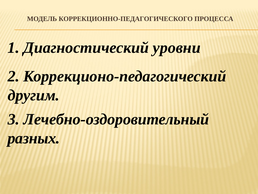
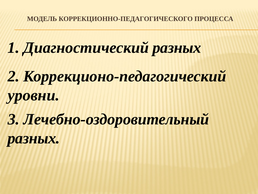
Диагностический уровни: уровни -> разных (177, 48)
другим: другим -> уровни (34, 95)
